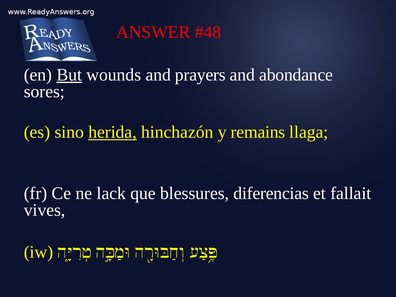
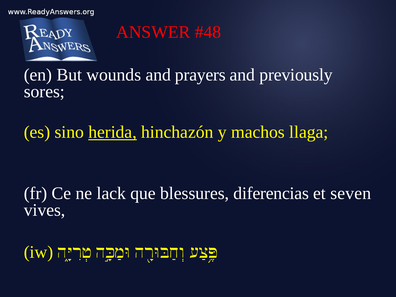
But underline: present -> none (69, 75)
abondance: abondance -> previously (296, 75)
remains: remains -> machos (258, 132)
fallait: fallait -> seven (351, 193)
